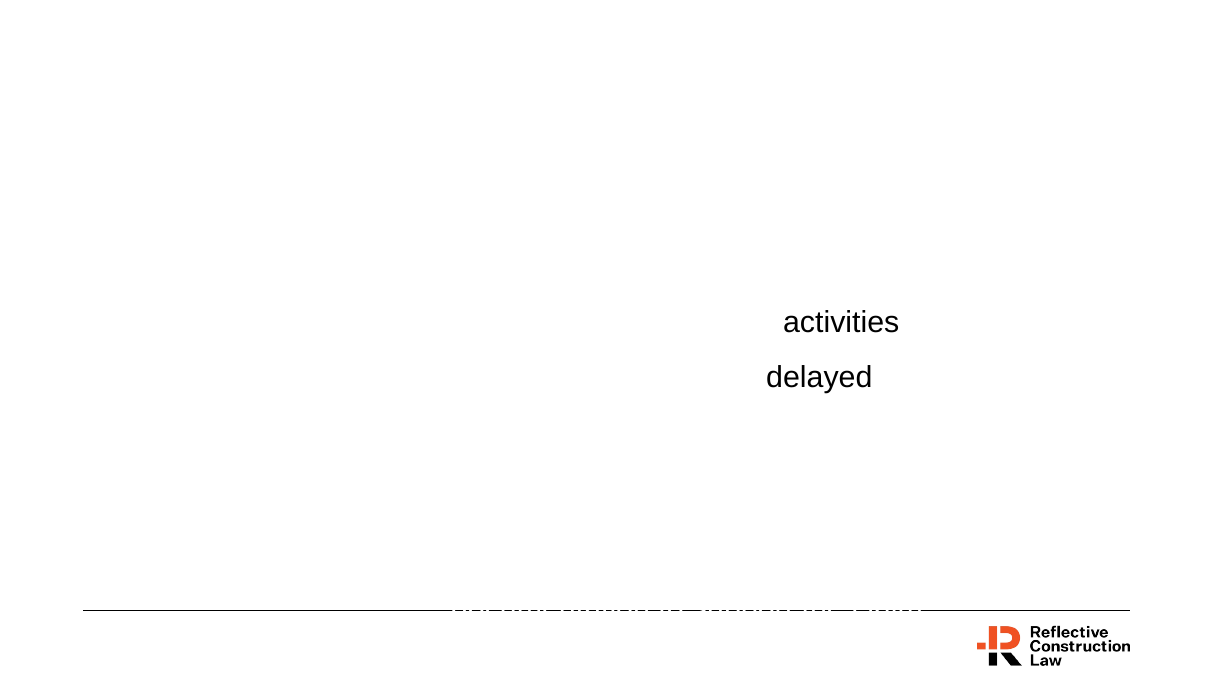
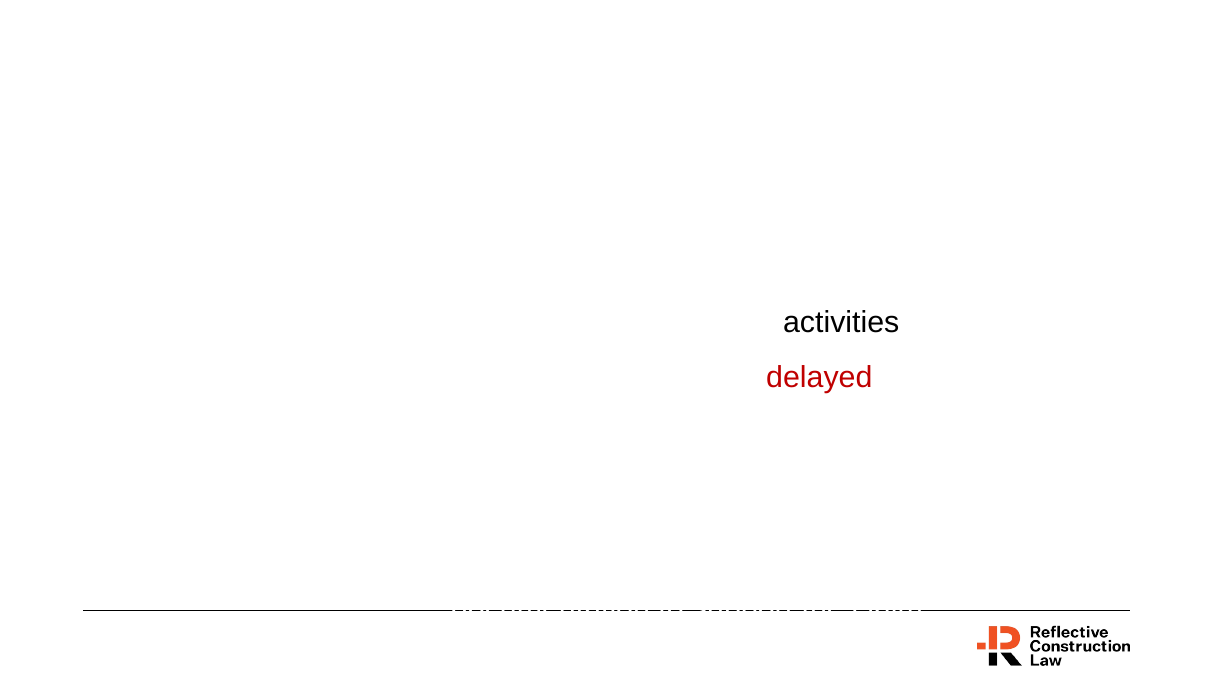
delayed colour: black -> red (819, 377)
